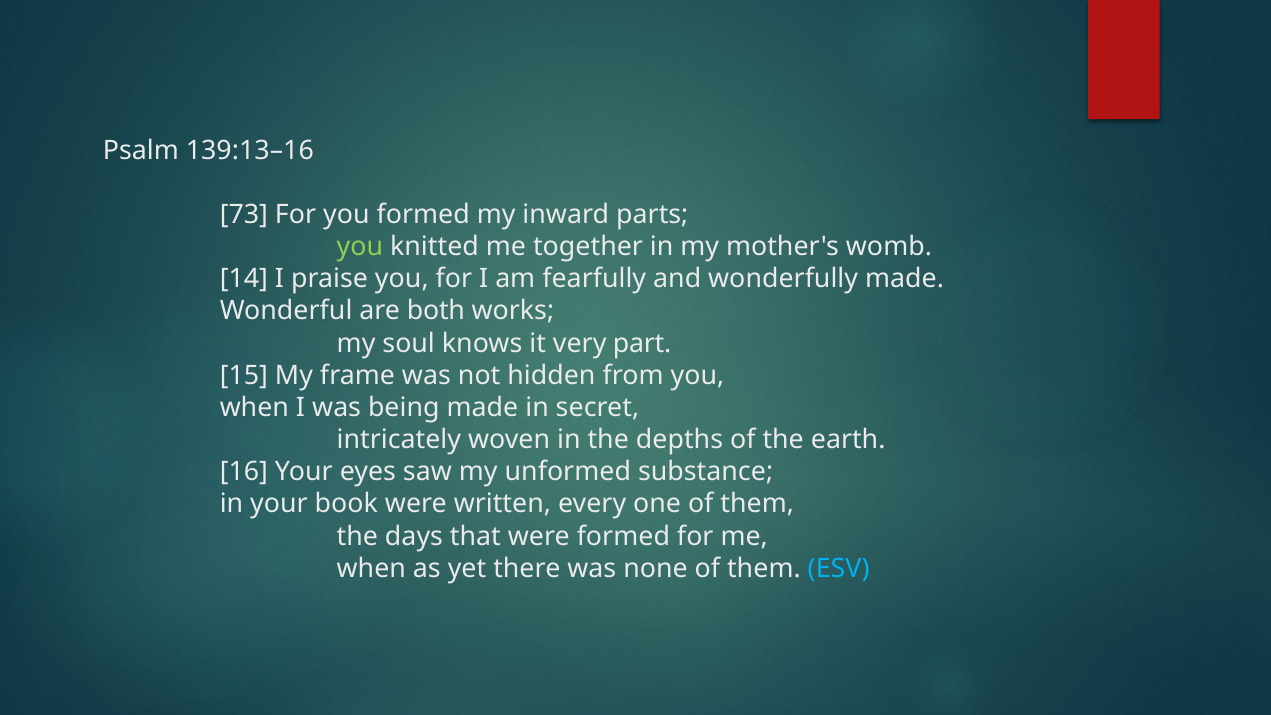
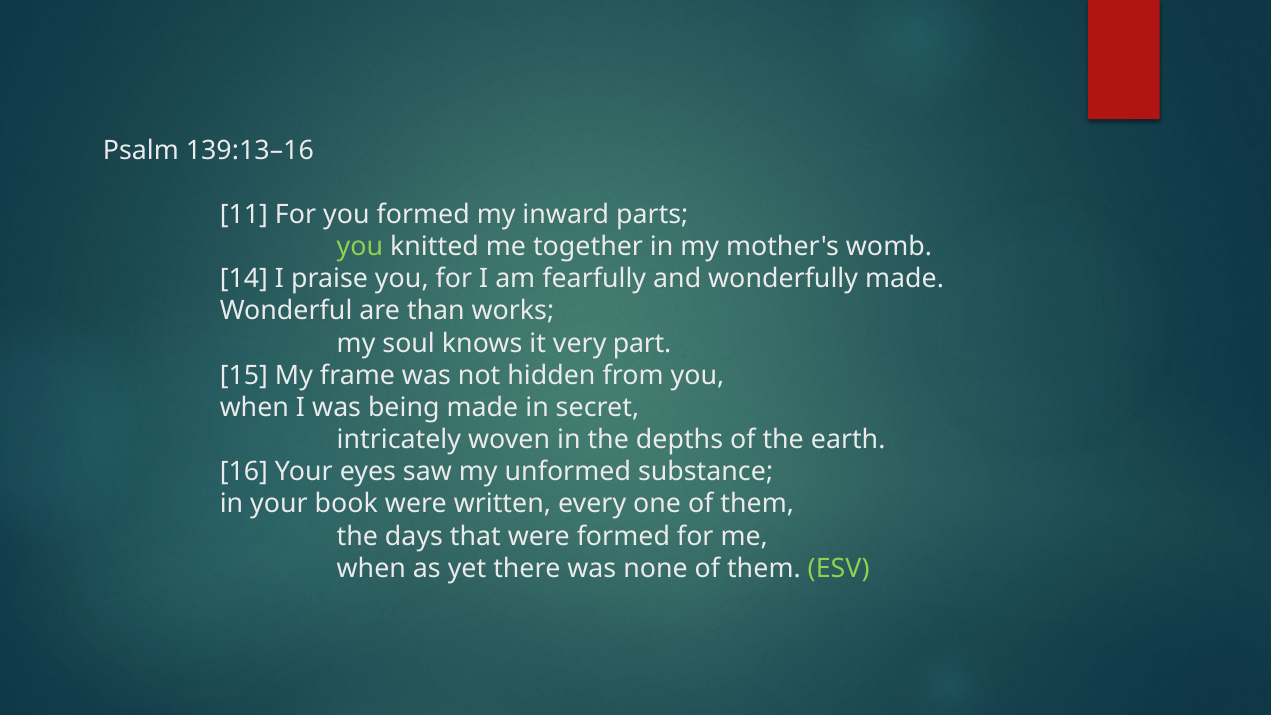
73: 73 -> 11 (244, 215)
both: both -> than (436, 311)
ESV colour: light blue -> light green (839, 568)
